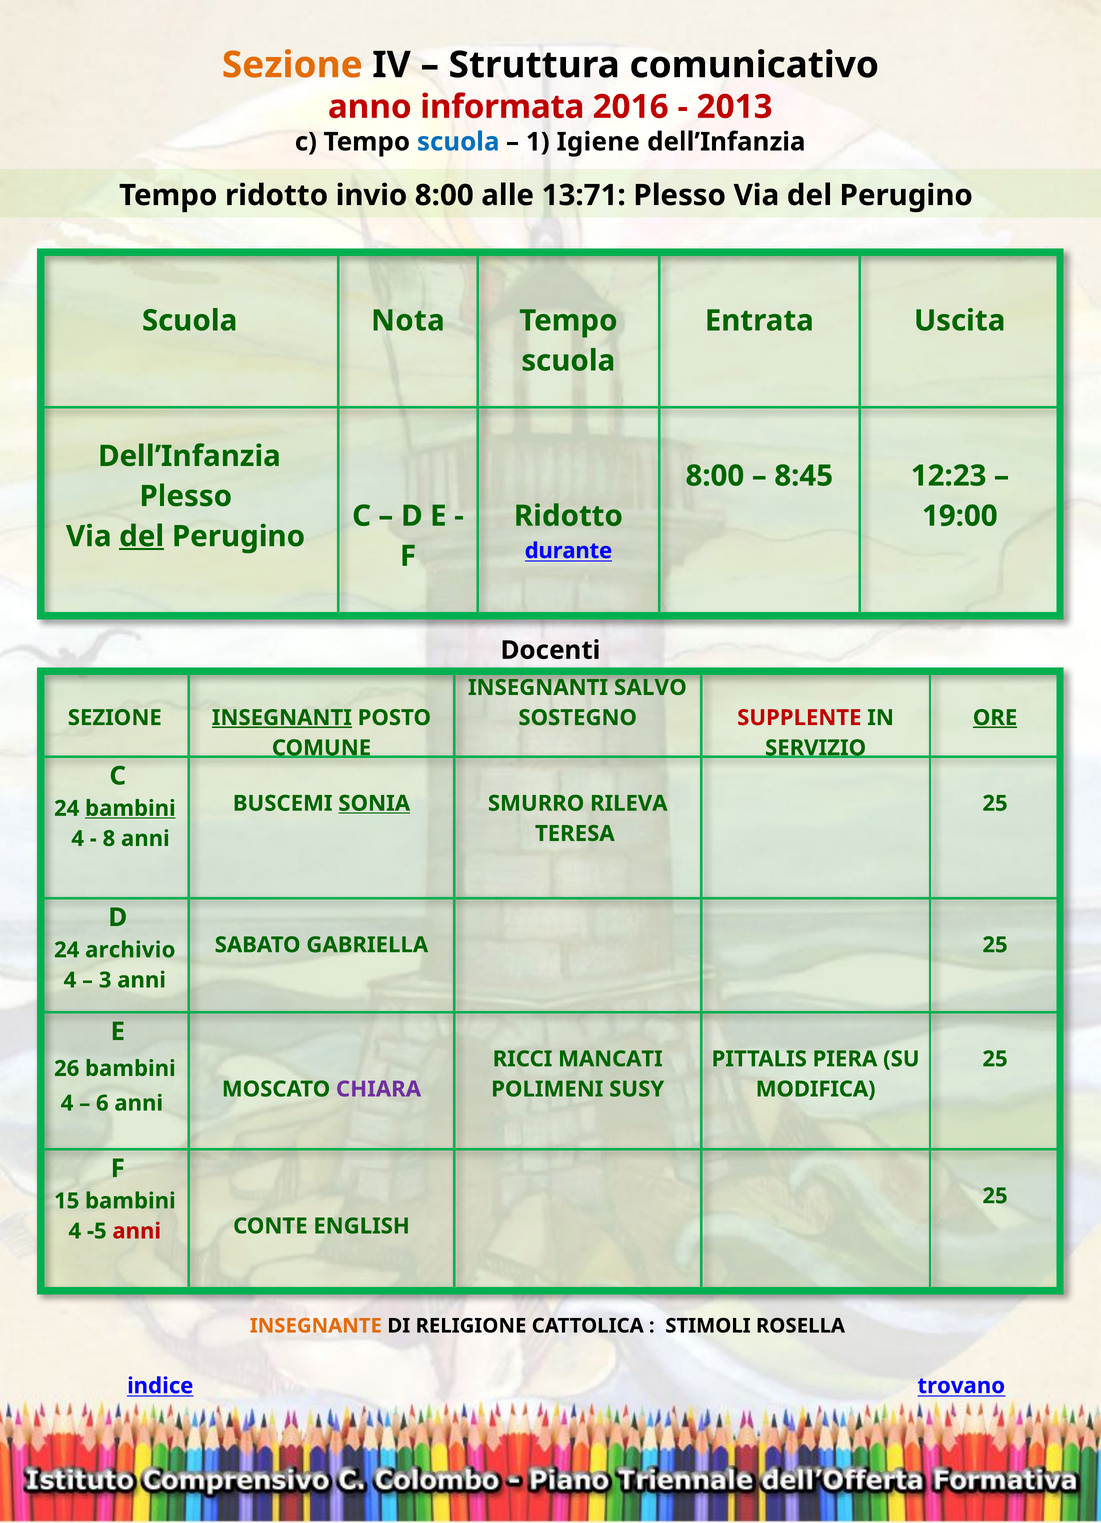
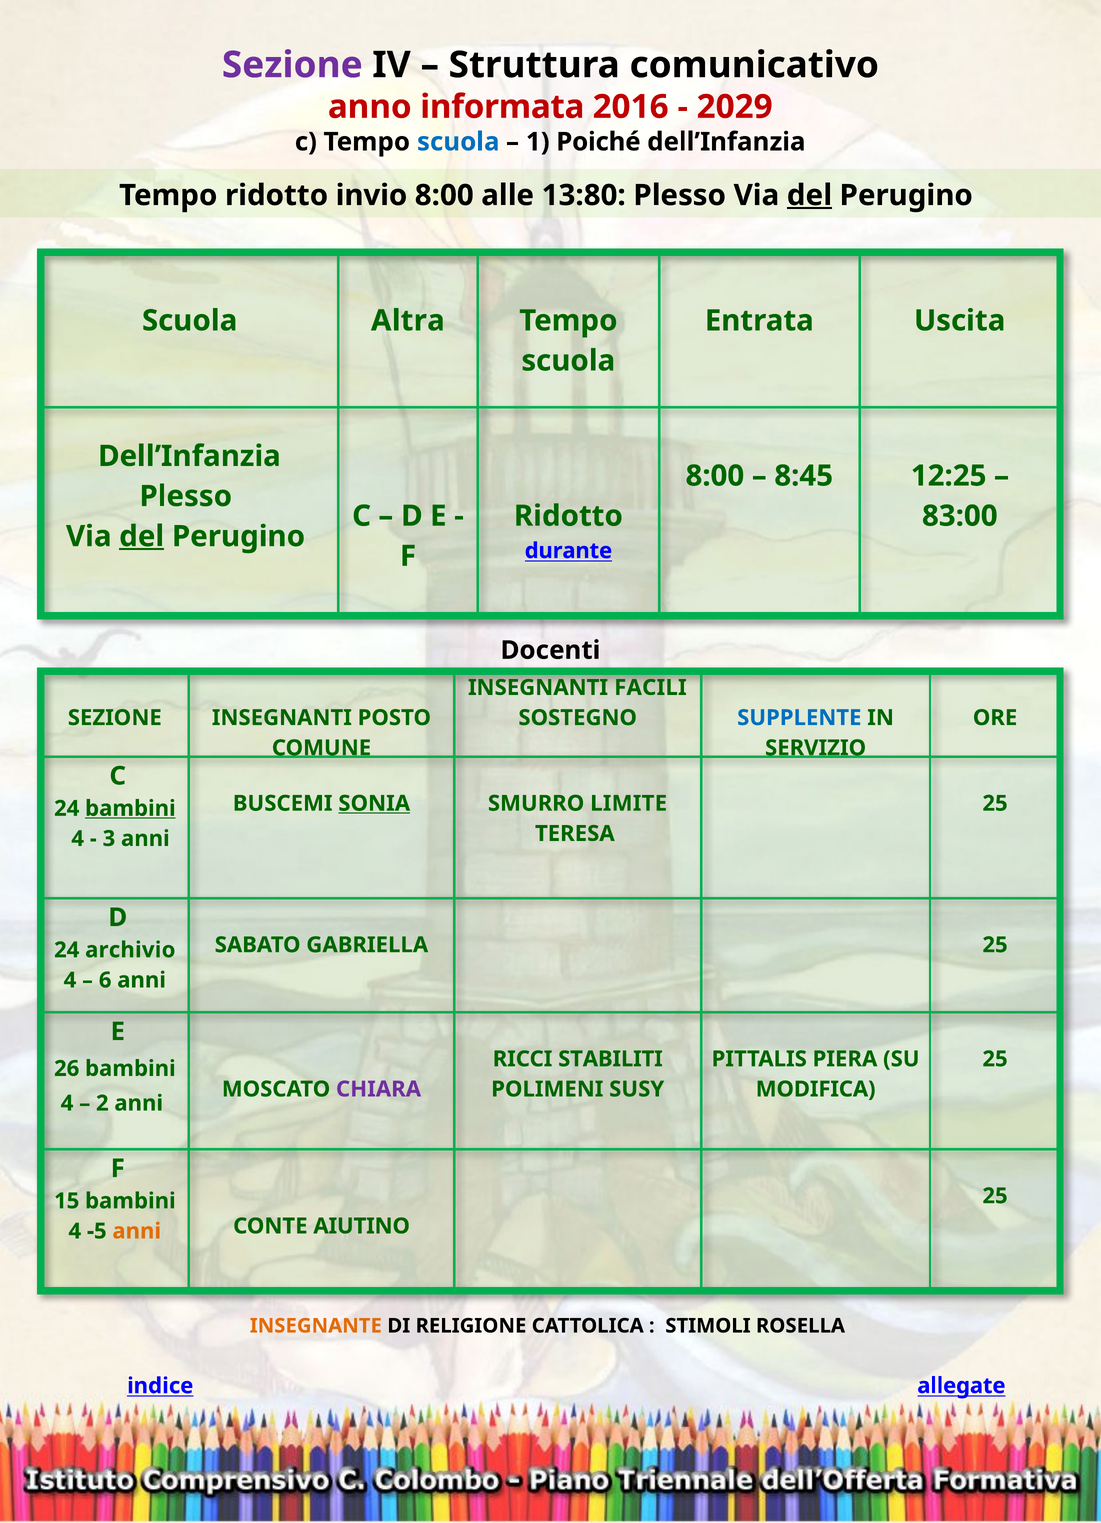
Sezione colour: orange -> purple (292, 65)
2013: 2013 -> 2029 (735, 107)
Igiene: Igiene -> Poiché (598, 142)
13:71: 13:71 -> 13:80 (584, 195)
del underline: none -> present (809, 195)
Nota: Nota -> Altra (408, 321)
12:23: 12:23 -> 12:25 (949, 476)
19:00: 19:00 -> 83:00 (960, 516)
SALVO: SALVO -> FACILI (650, 688)
INSEGNANTI underline: present -> none (282, 718)
SUPPLENTE colour: red -> blue (799, 718)
ORE underline: present -> none (995, 718)
RILEVA: RILEVA -> LIMITE (629, 804)
8: 8 -> 3 (109, 839)
3: 3 -> 6 (105, 981)
MANCATI: MANCATI -> STABILITI (610, 1060)
6: 6 -> 2 (102, 1104)
anni colour: red -> orange (137, 1232)
ENGLISH: ENGLISH -> AIUTINO (362, 1227)
trovano: trovano -> allegate (961, 1387)
